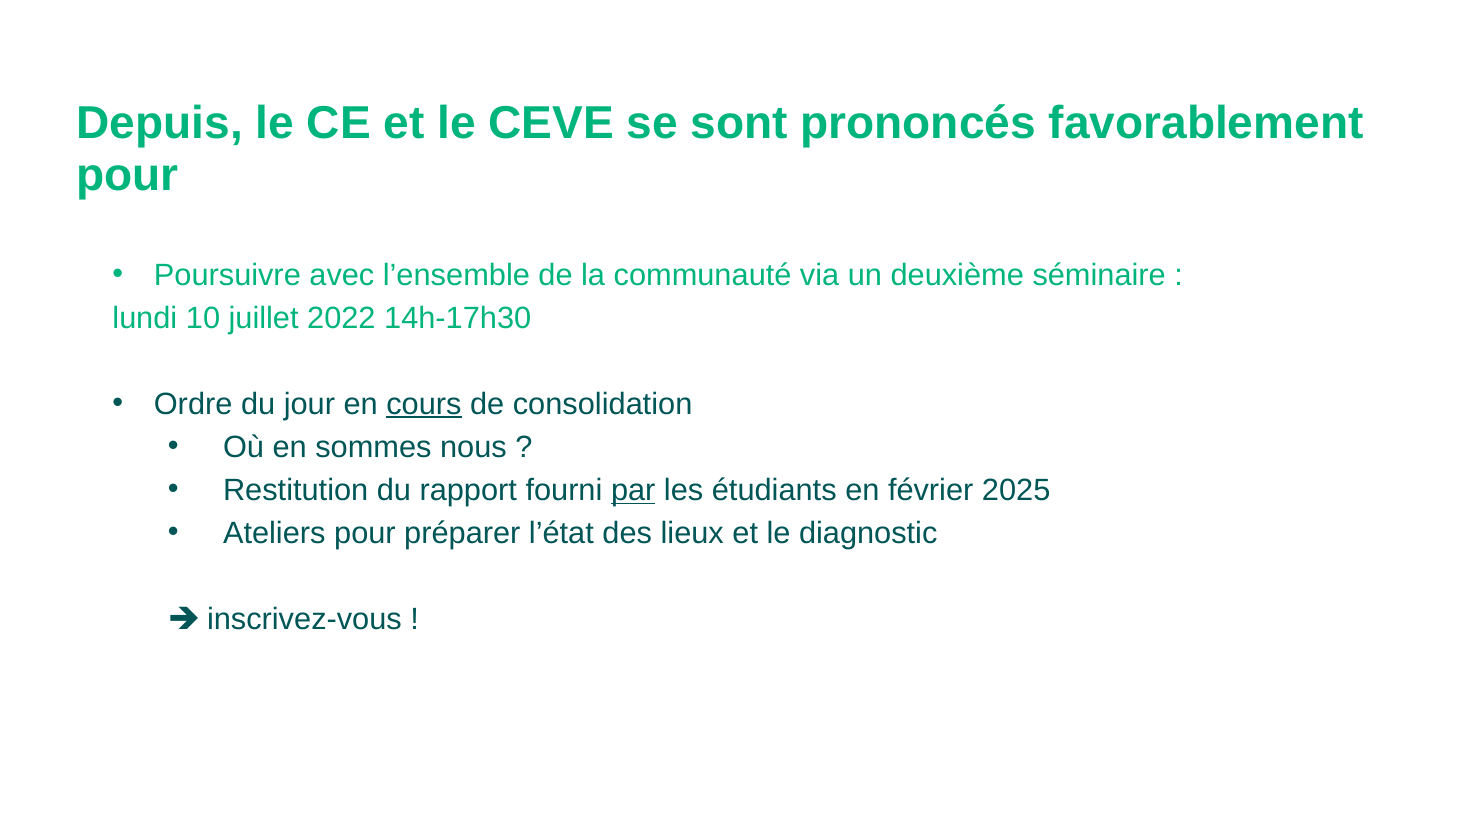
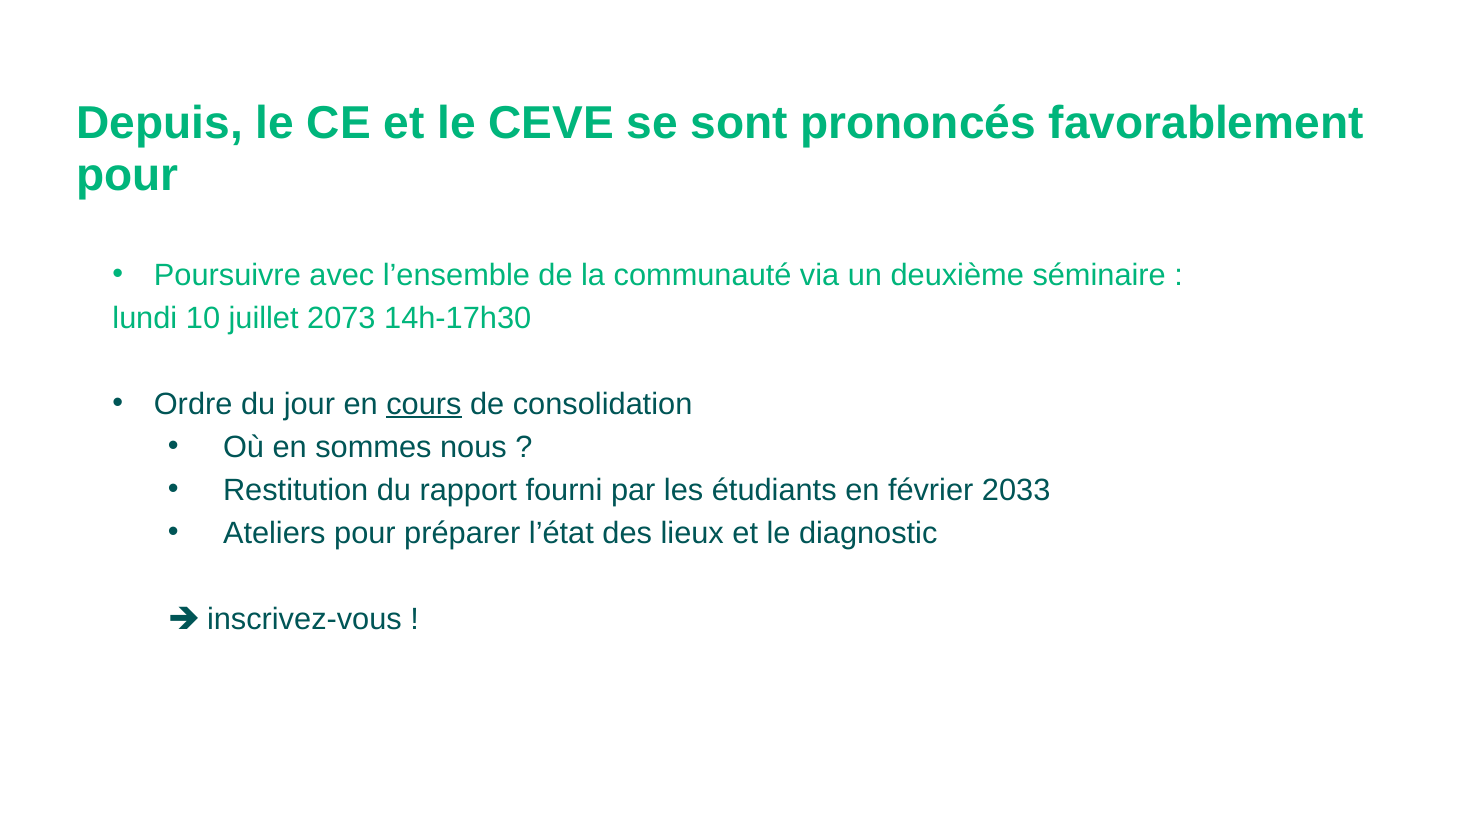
2022: 2022 -> 2073 (341, 318)
par underline: present -> none (633, 490)
2025: 2025 -> 2033 (1016, 490)
